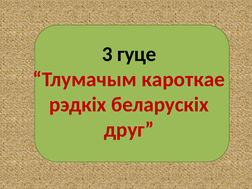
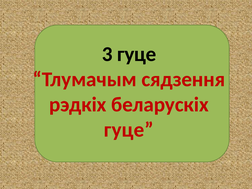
кароткае: кароткае -> сядзення (183, 79)
друг: друг -> гуце (129, 130)
